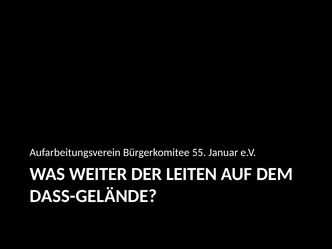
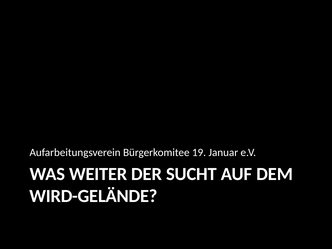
55: 55 -> 19 (199, 152)
LEITEN: LEITEN -> SUCHT (191, 174)
DASS-GELÄNDE: DASS-GELÄNDE -> WIRD-GELÄNDE (93, 196)
